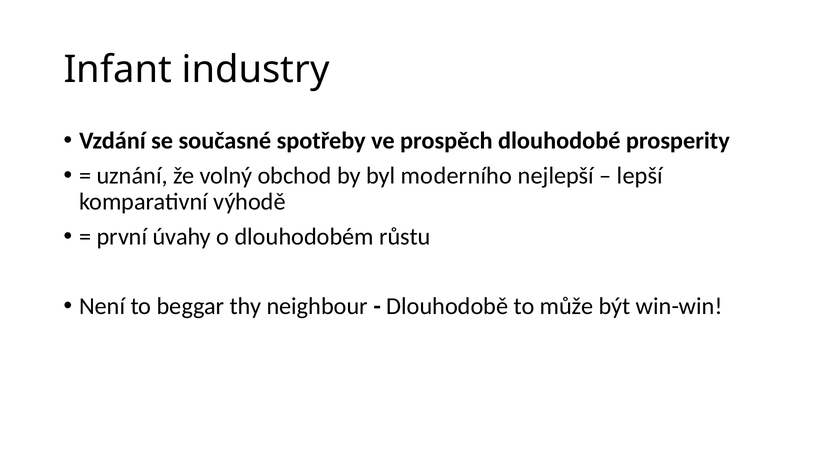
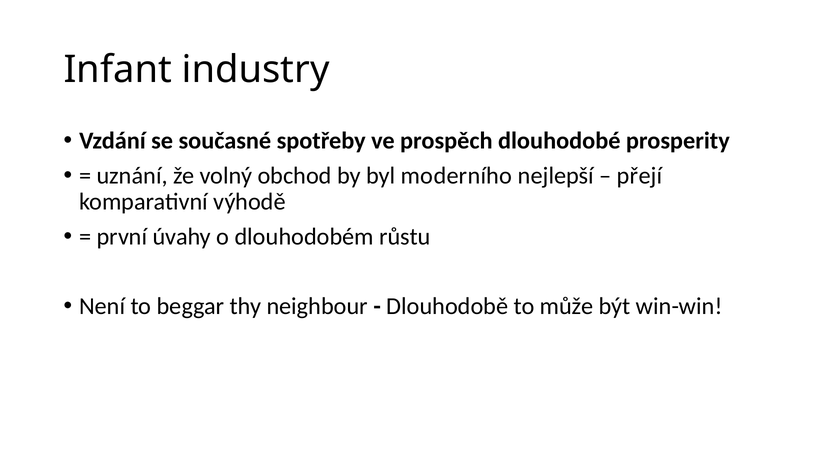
lepší: lepší -> přejí (640, 176)
